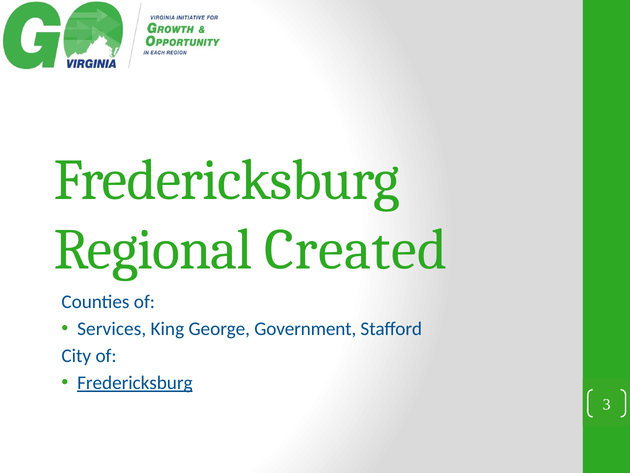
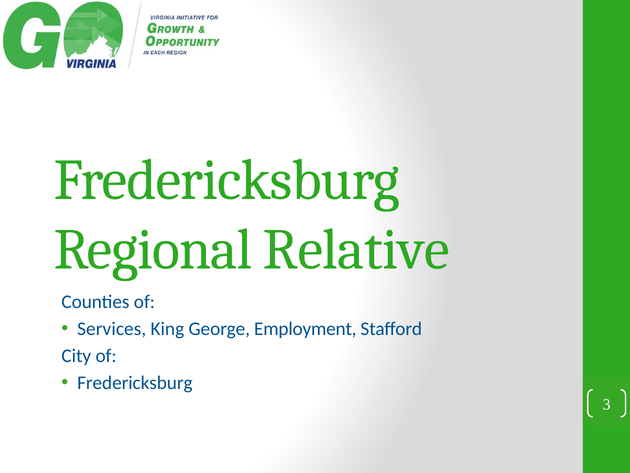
Created: Created -> Relative (356, 249)
Government: Government -> Employment (305, 329)
Fredericksburg underline: present -> none (135, 383)
